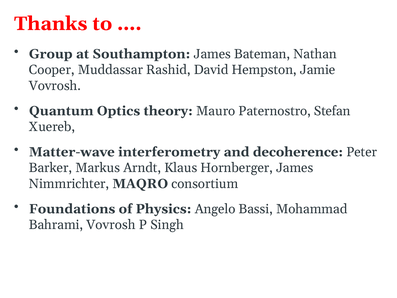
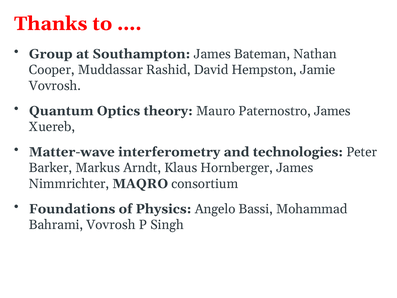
Paternostro Stefan: Stefan -> James (332, 111)
decoherence: decoherence -> technologies (298, 152)
